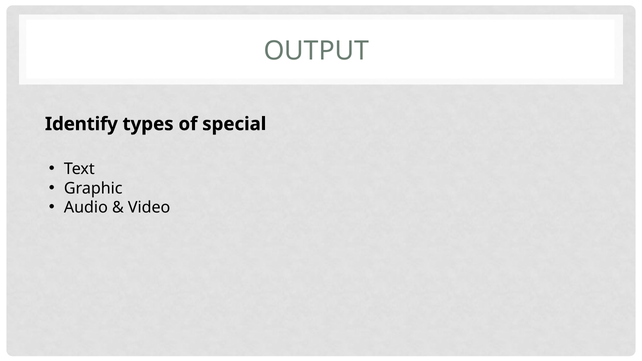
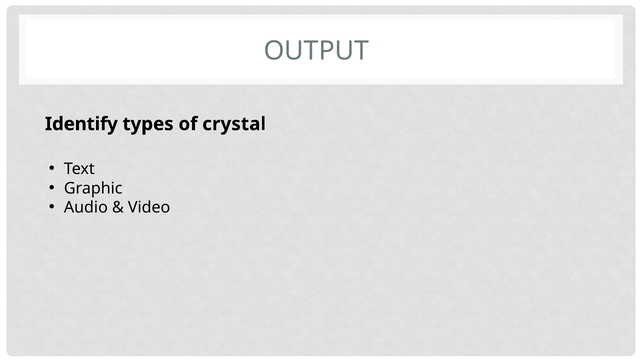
special: special -> crystal (234, 124)
